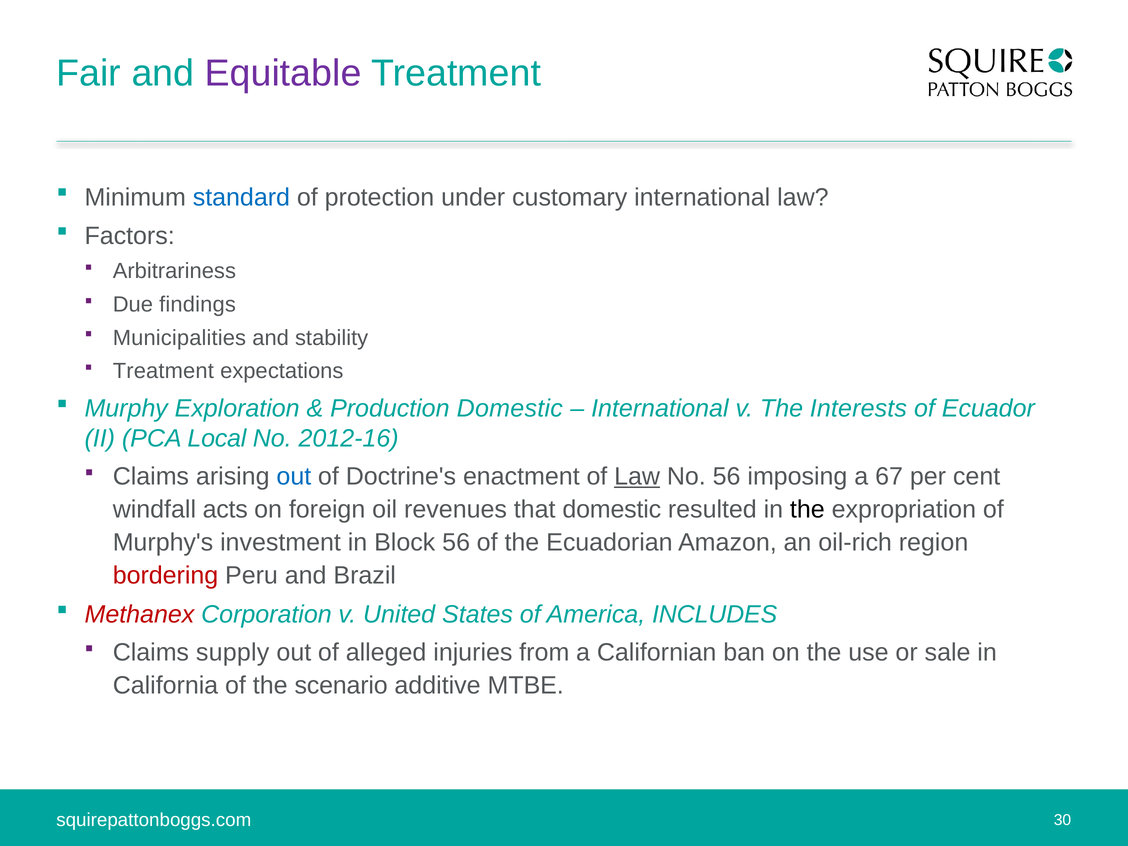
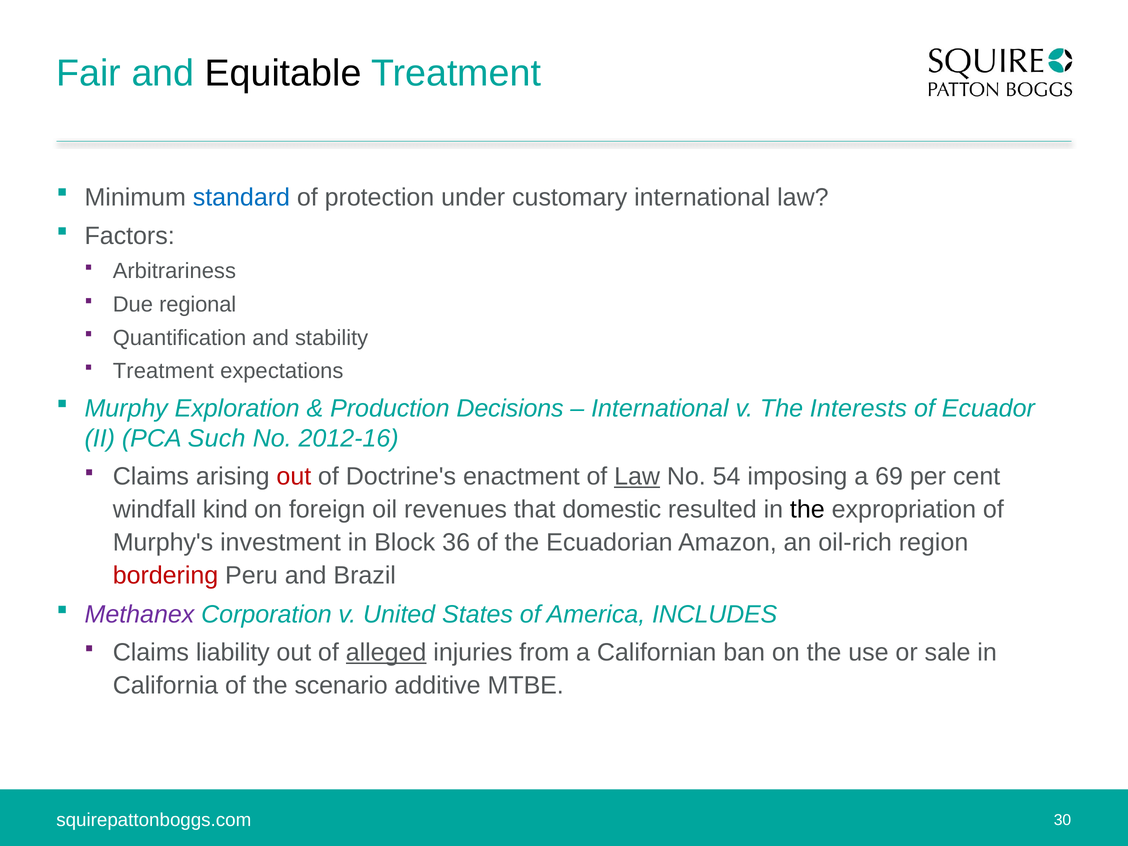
Equitable colour: purple -> black (283, 73)
findings: findings -> regional (198, 304)
Municipalities: Municipalities -> Quantification (180, 338)
Production Domestic: Domestic -> Decisions (510, 408)
Local: Local -> Such (217, 438)
out colour: blue -> red (294, 477)
No 56: 56 -> 54 (727, 477)
67: 67 -> 69 (889, 477)
acts: acts -> kind (225, 510)
Block 56: 56 -> 36 (456, 543)
Methanex colour: red -> purple (139, 614)
supply: supply -> liability (233, 653)
alleged underline: none -> present (386, 653)
